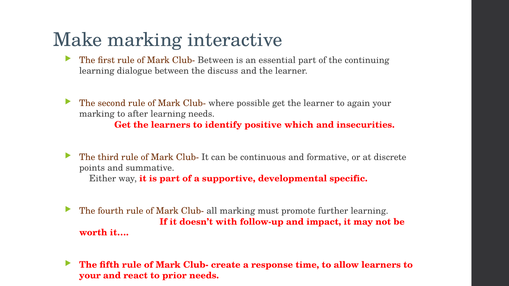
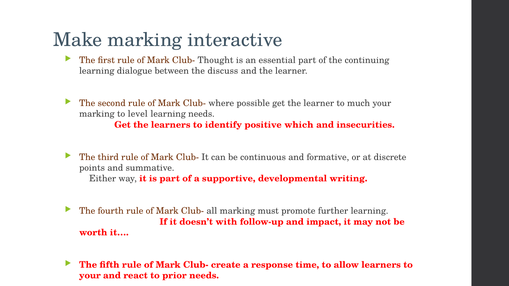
Club- Between: Between -> Thought (216, 60)
again: again -> much (359, 103)
after: after -> level (138, 114)
specific: specific -> writing (348, 179)
